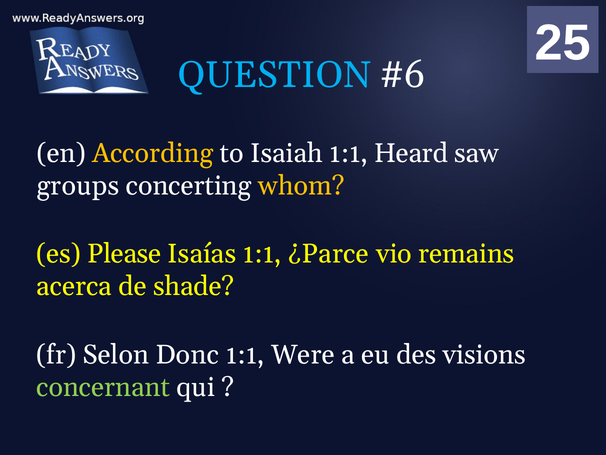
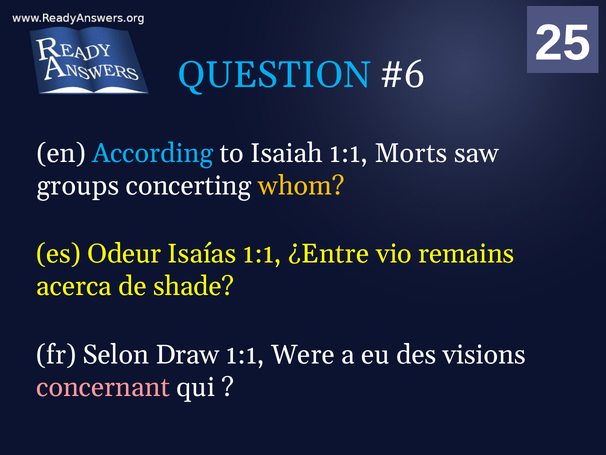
According colour: yellow -> light blue (153, 153)
Heard: Heard -> Morts (411, 153)
Please: Please -> Odeur (124, 254)
¿Parce: ¿Parce -> ¿Entre (329, 254)
Donc: Donc -> Draw (187, 354)
concernant colour: light green -> pink (103, 387)
